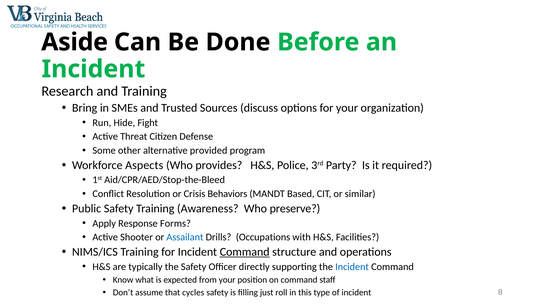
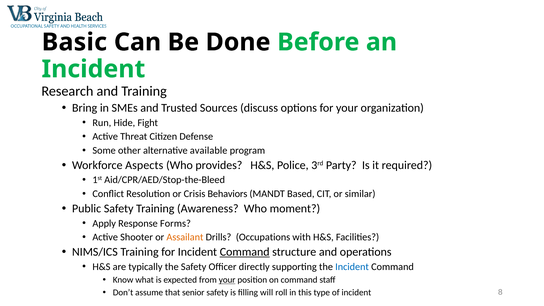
Aside: Aside -> Basic (74, 42)
provided: provided -> available (209, 150)
preserve: preserve -> moment (295, 209)
Assailant colour: blue -> orange (185, 237)
your underline: none -> present (227, 280)
cycles: cycles -> senior (193, 293)
just: just -> will (267, 293)
